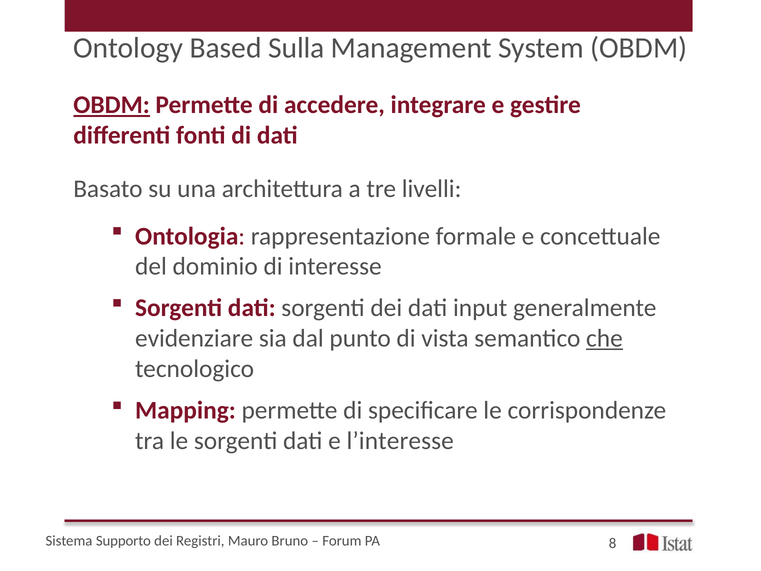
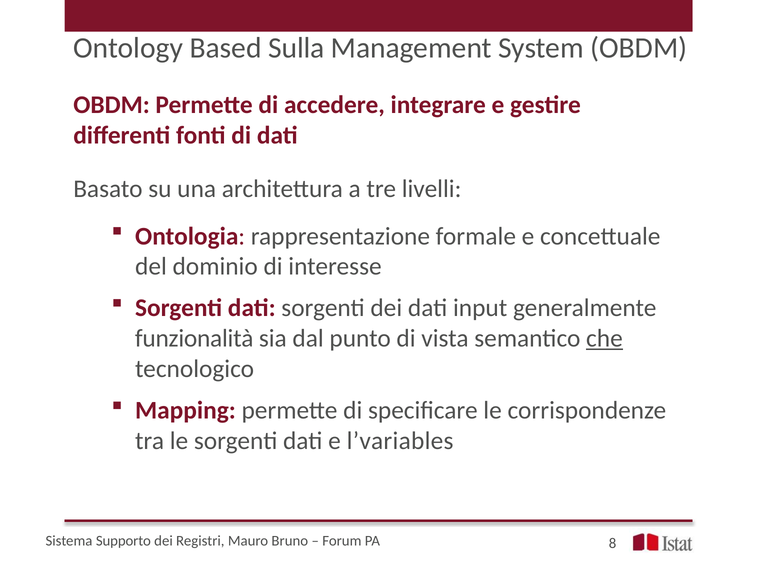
OBDM underline: present -> none (112, 105)
evidenziare: evidenziare -> funzionalità (194, 338)
l’interesse: l’interesse -> l’variables (400, 441)
